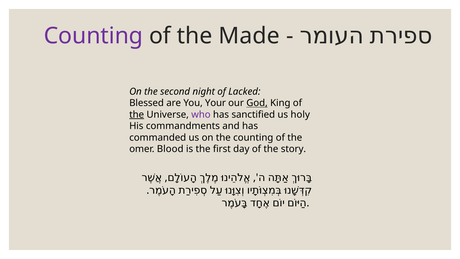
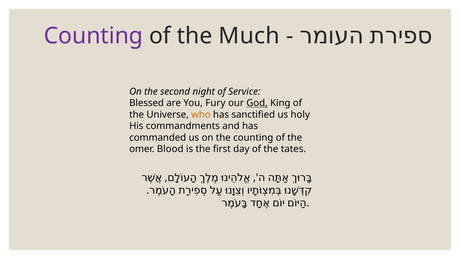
Made: Made -> Much (249, 36)
Lacked: Lacked -> Service (244, 91)
Your: Your -> Fury (215, 103)
the underline: present -> none (137, 114)
who colour: purple -> orange (201, 114)
story: story -> tates (293, 149)
